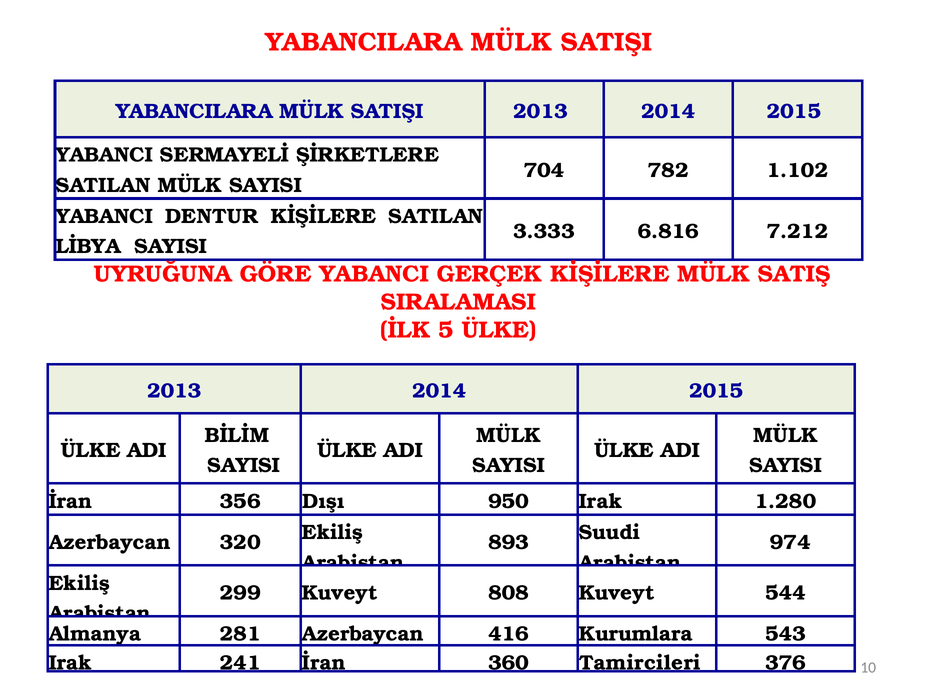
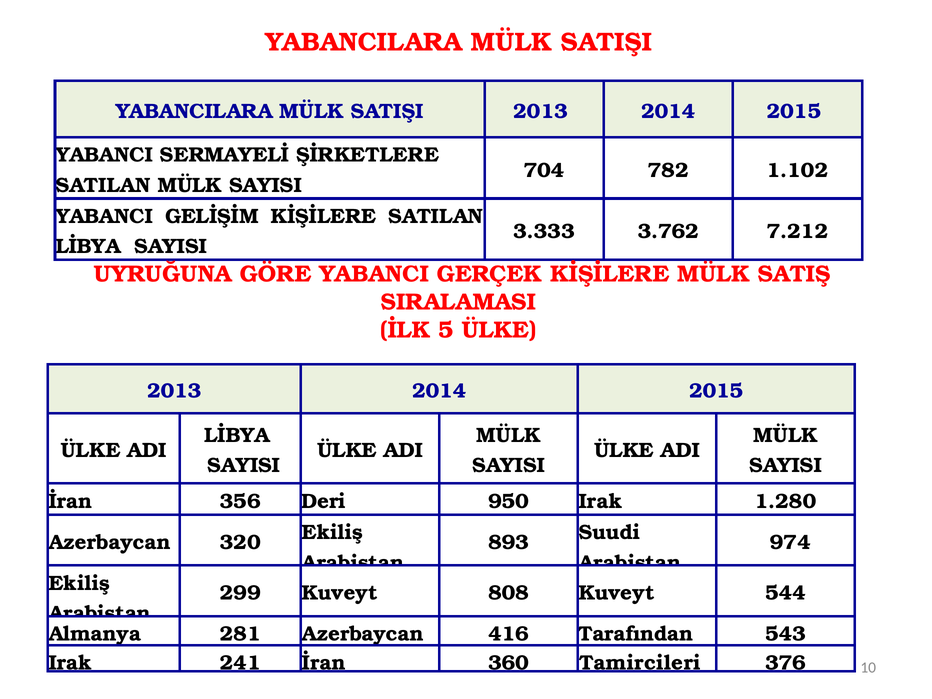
DENTUR: DENTUR -> GELİŞİM (212, 216)
6.816: 6.816 -> 3.762 (668, 231)
BİLİM: BİLİM -> LİBYA (237, 435)
Dışı: Dışı -> Deri (324, 501)
Kurumlara: Kurumlara -> Tarafından (636, 634)
